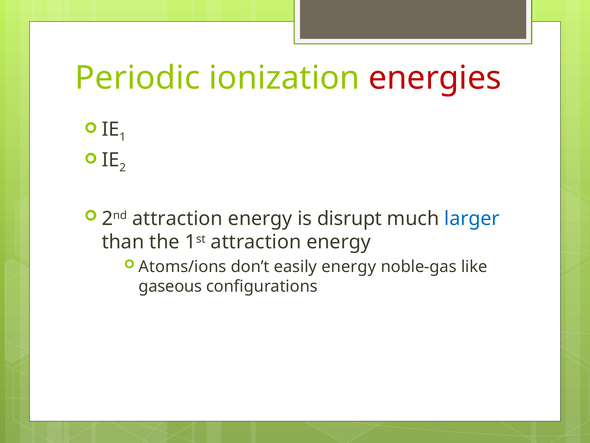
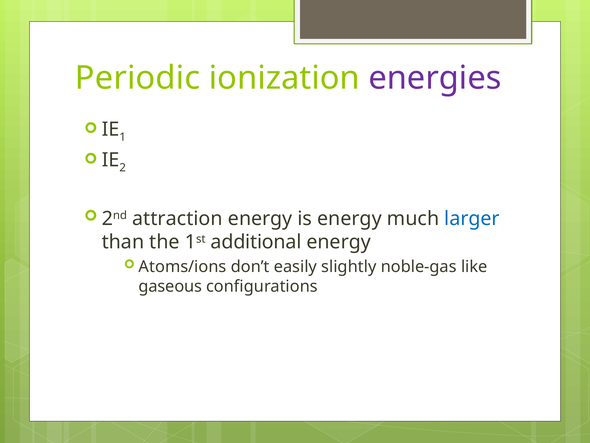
energies colour: red -> purple (435, 78)
is disrupt: disrupt -> energy (349, 218)
1st attraction: attraction -> additional (256, 242)
easily energy: energy -> slightly (349, 267)
